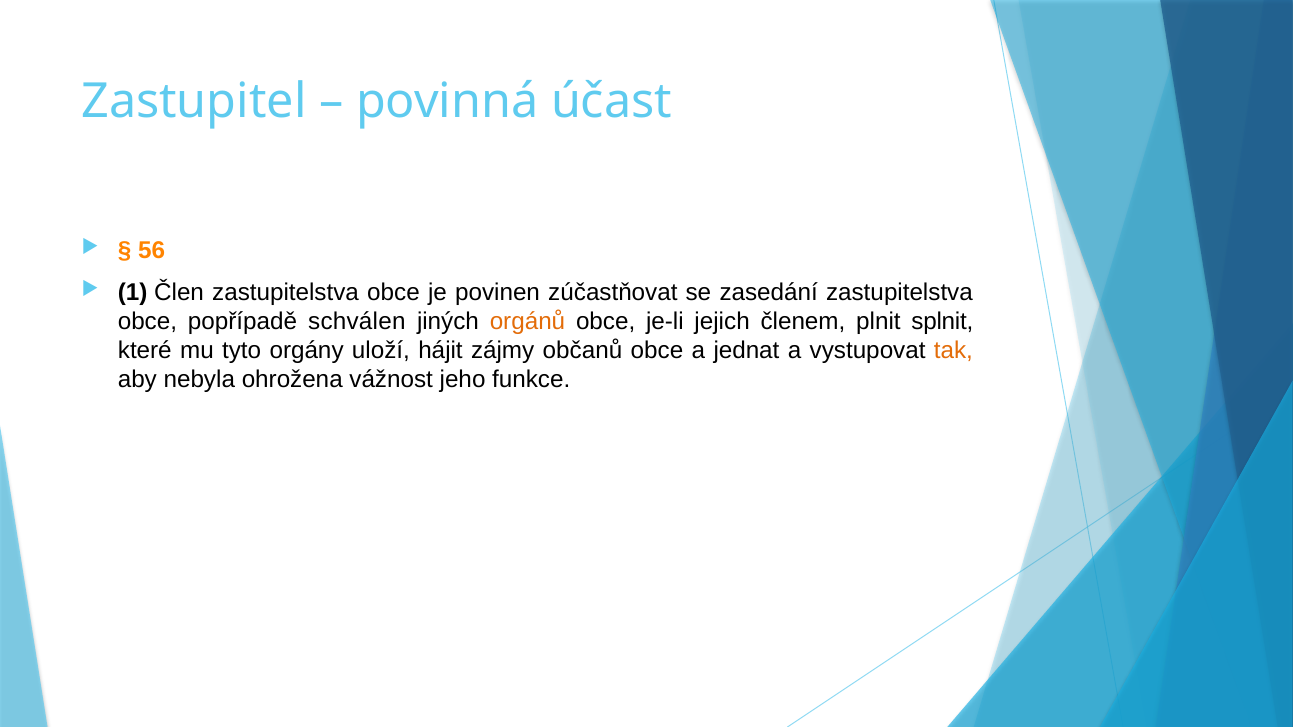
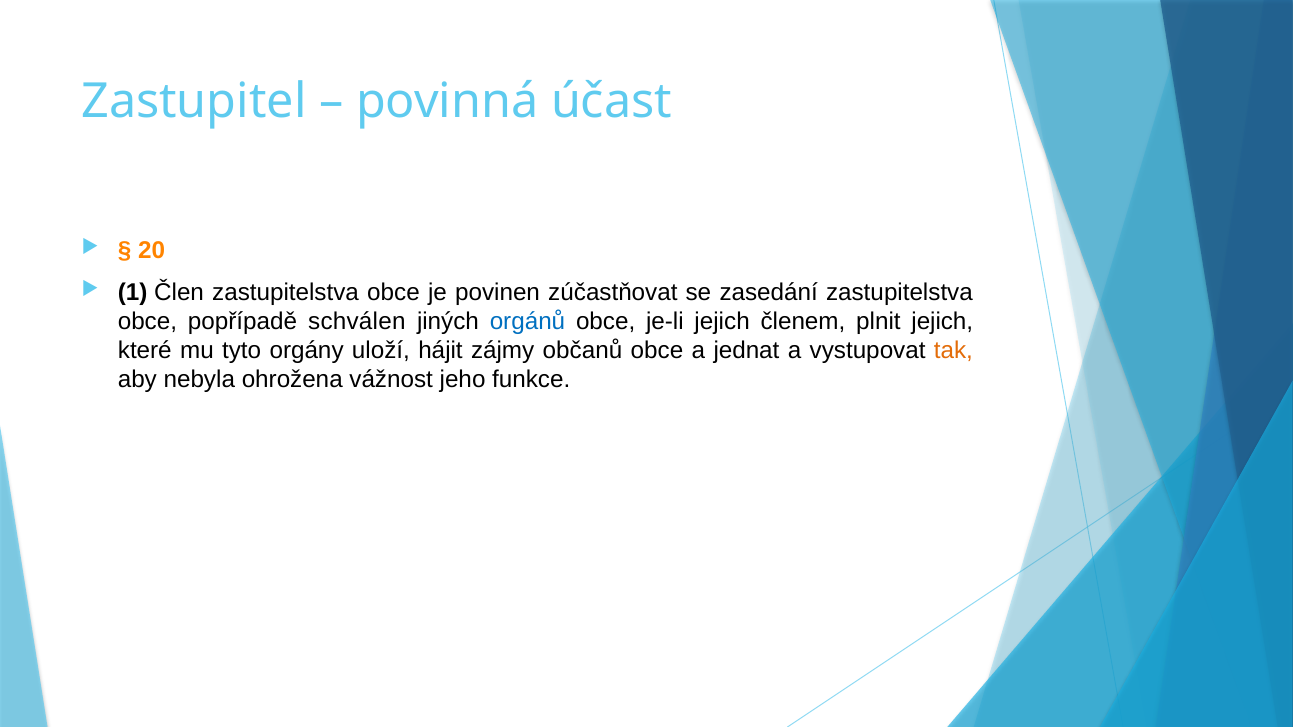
56: 56 -> 20 (152, 250)
orgánů colour: orange -> blue (527, 322)
plnit splnit: splnit -> jejich (942, 322)
